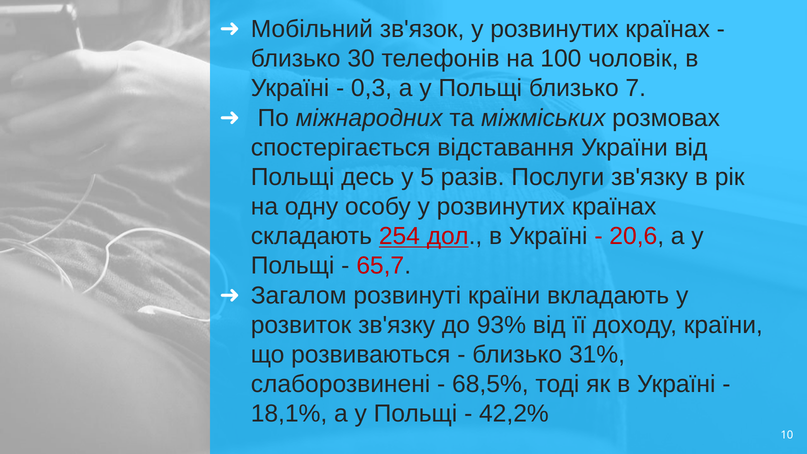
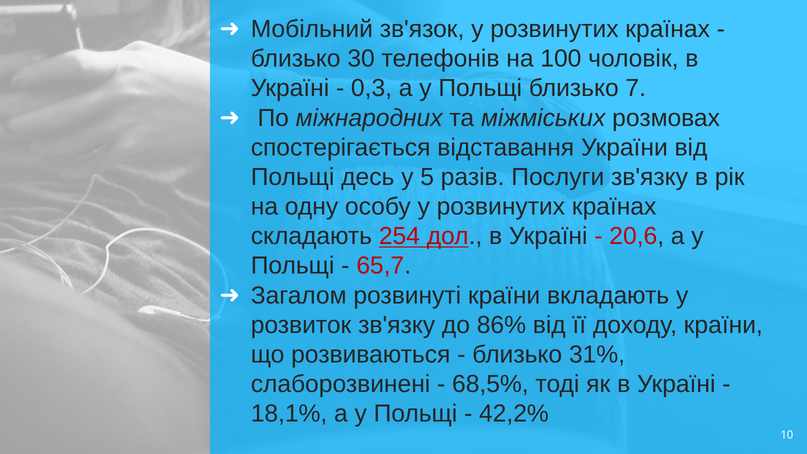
93%: 93% -> 86% (501, 325)
